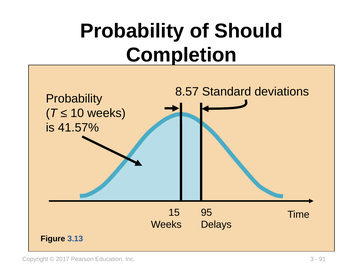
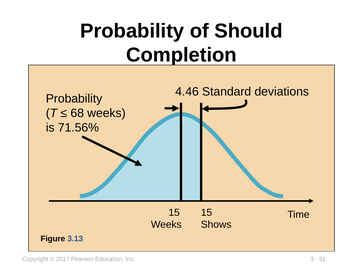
8.57: 8.57 -> 4.46 (187, 92)
10: 10 -> 68 (77, 113)
41.57%: 41.57% -> 71.56% (78, 128)
15 95: 95 -> 15 (206, 213)
Delays: Delays -> Shows (216, 225)
